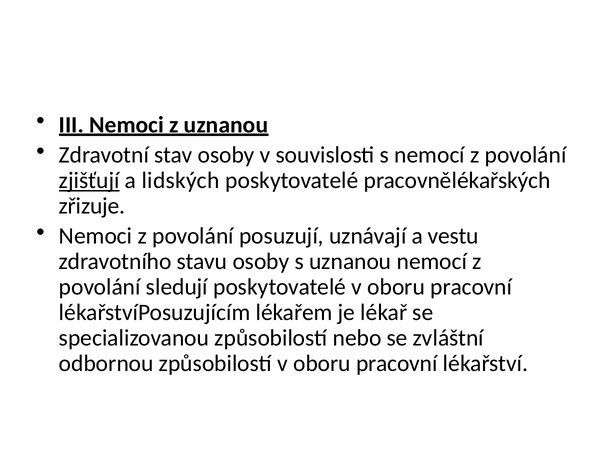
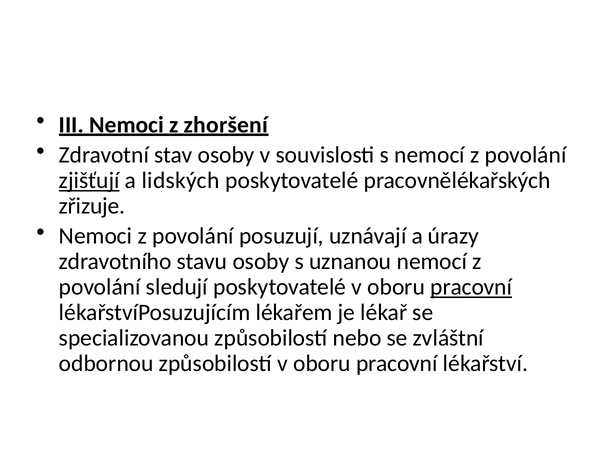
z uznanou: uznanou -> zhoršení (226, 125)
vestu: vestu -> úrazy (453, 236)
pracovní underline: none -> present (471, 287)
